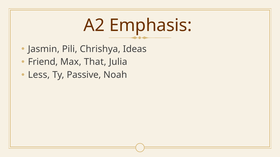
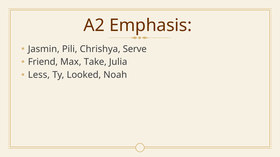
Ideas: Ideas -> Serve (135, 49)
That: That -> Take (95, 62)
Passive: Passive -> Looked (84, 75)
